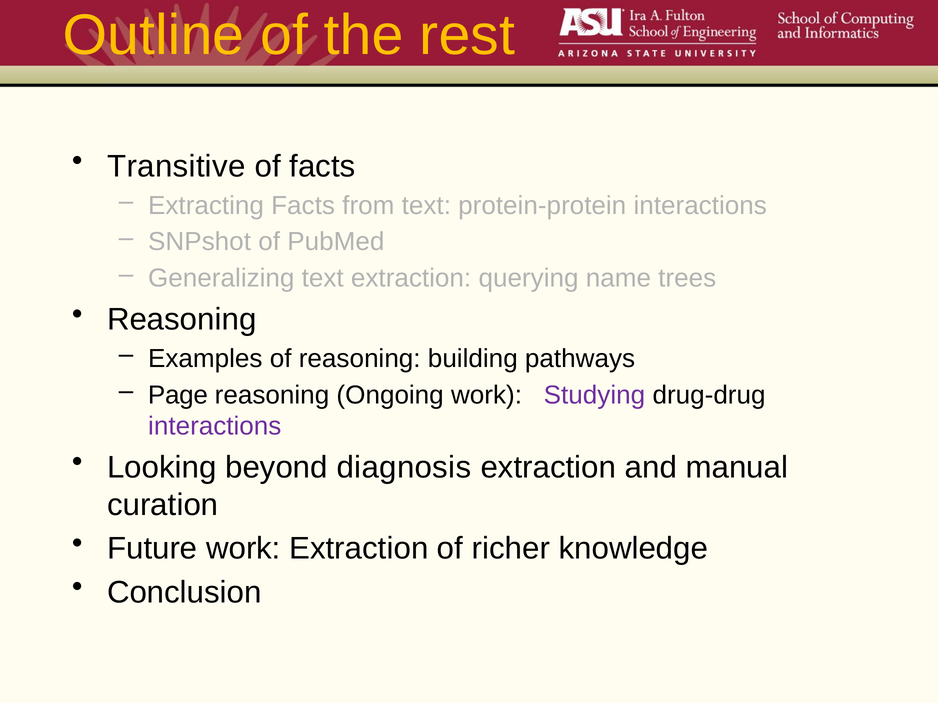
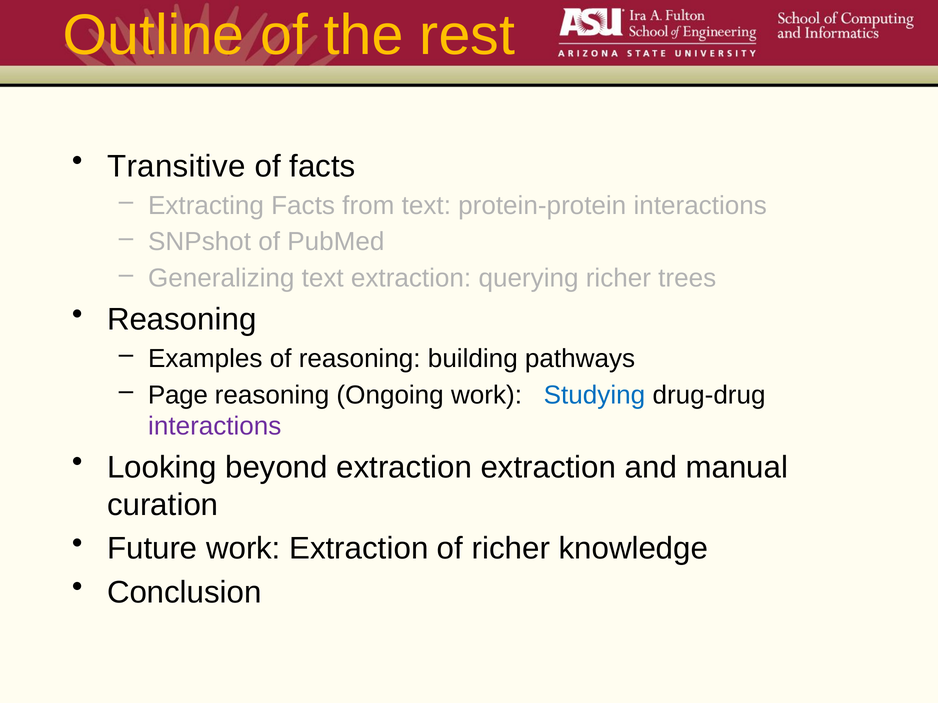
querying name: name -> richer (618, 279)
Studying colour: purple -> blue (594, 395)
beyond diagnosis: diagnosis -> extraction (404, 468)
